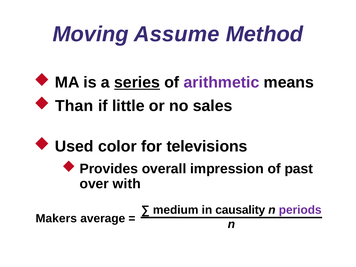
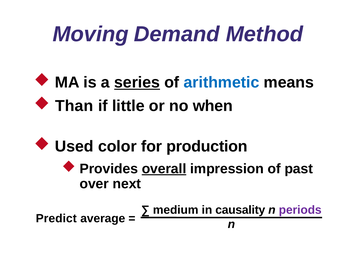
Assume: Assume -> Demand (177, 34)
arithmetic colour: purple -> blue (221, 82)
sales: sales -> when (213, 106)
televisions: televisions -> production (207, 146)
overall underline: none -> present (164, 169)
with: with -> next (127, 184)
Makers: Makers -> Predict (56, 218)
